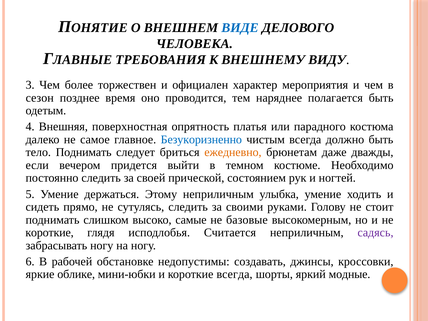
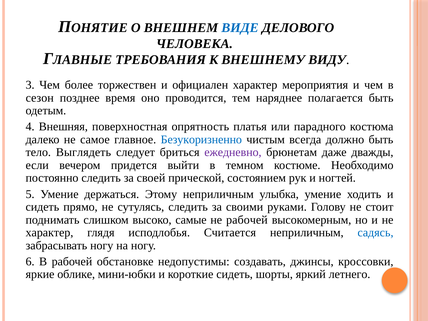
тело Поднимать: Поднимать -> Выглядеть (84, 152)
ежедневно colour: orange -> purple (233, 152)
не базовые: базовые -> рабочей (247, 220)
короткие: короткие -> характер (49, 233)
садясь colour: purple -> blue (376, 233)
короткие всегда: всегда -> сидеть (235, 274)
модные: модные -> летнего (350, 274)
